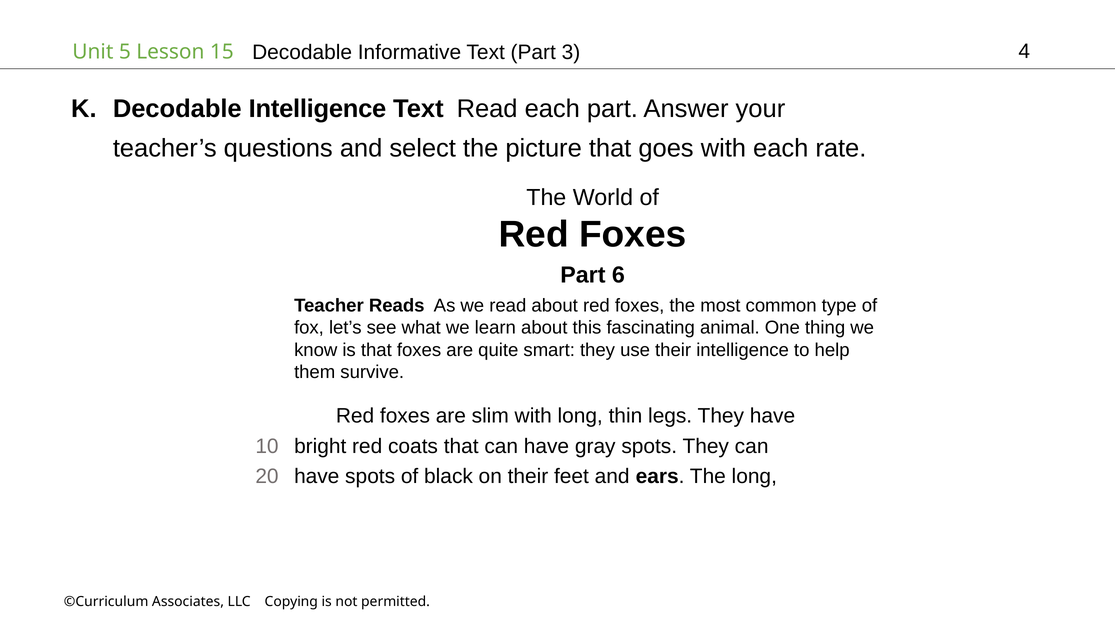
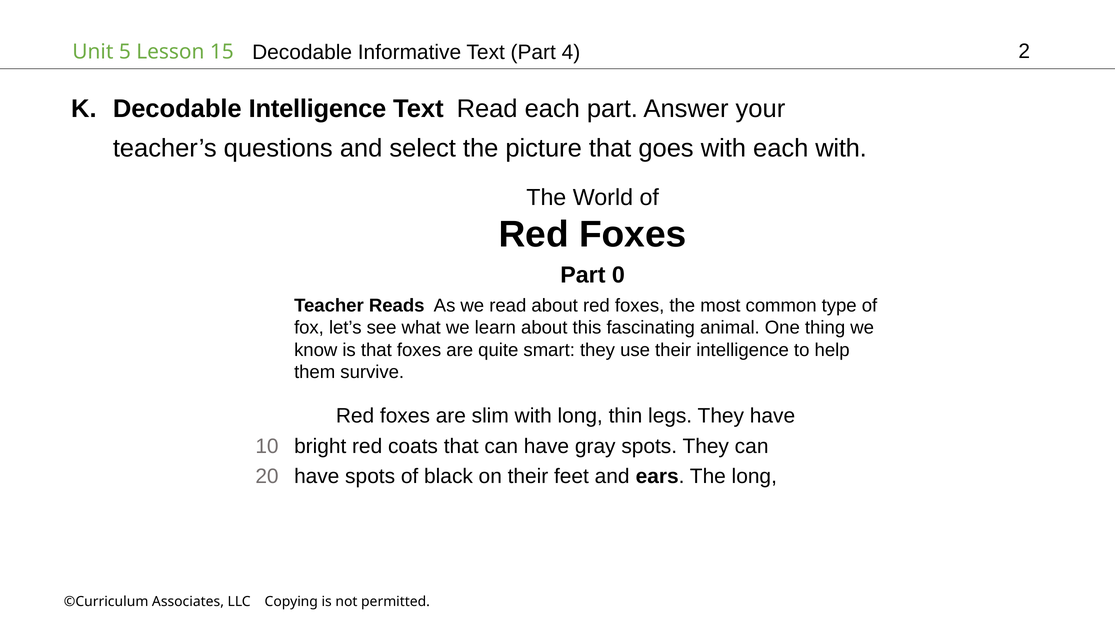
3: 3 -> 4 (571, 52)
4: 4 -> 2 (1024, 52)
each rate: rate -> with (841, 148)
6: 6 -> 0 (618, 275)
